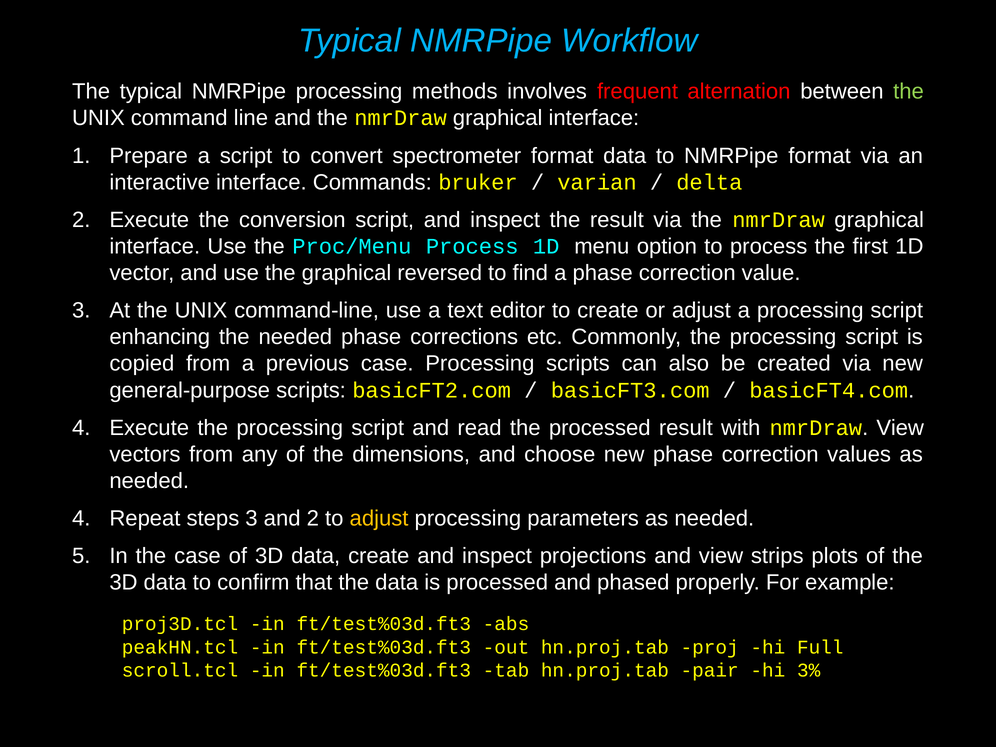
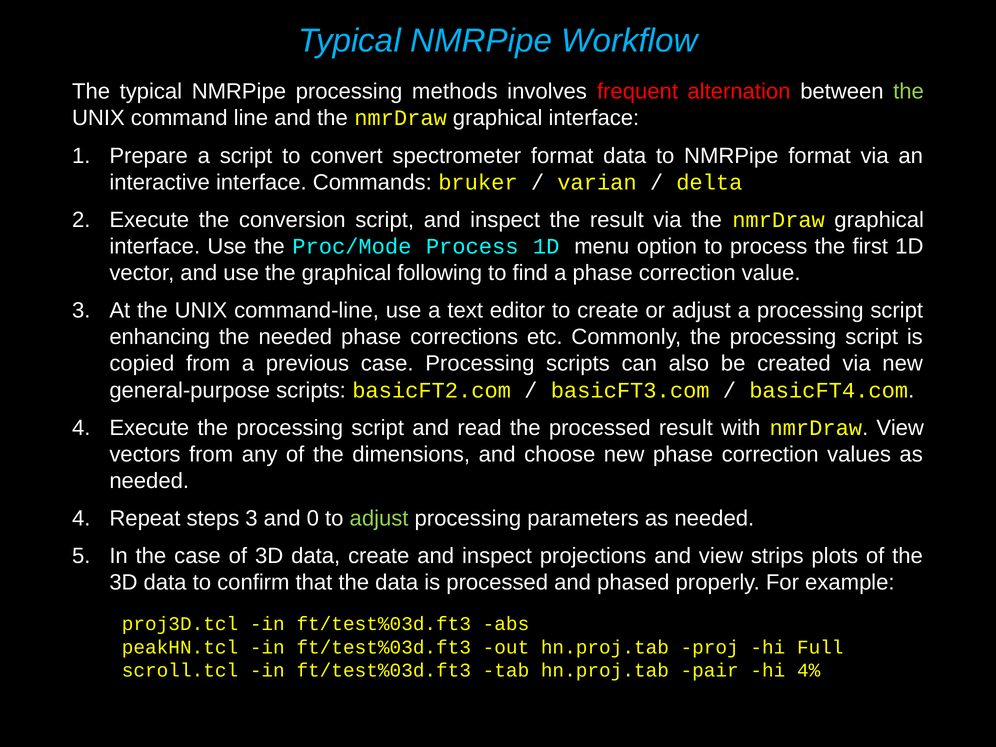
Proc/Menu: Proc/Menu -> Proc/Mode (352, 246)
reversed: reversed -> following (440, 273)
and 2: 2 -> 0 (313, 519)
adjust colour: yellow -> light green (379, 519)
3%: 3% -> 4% (809, 670)
